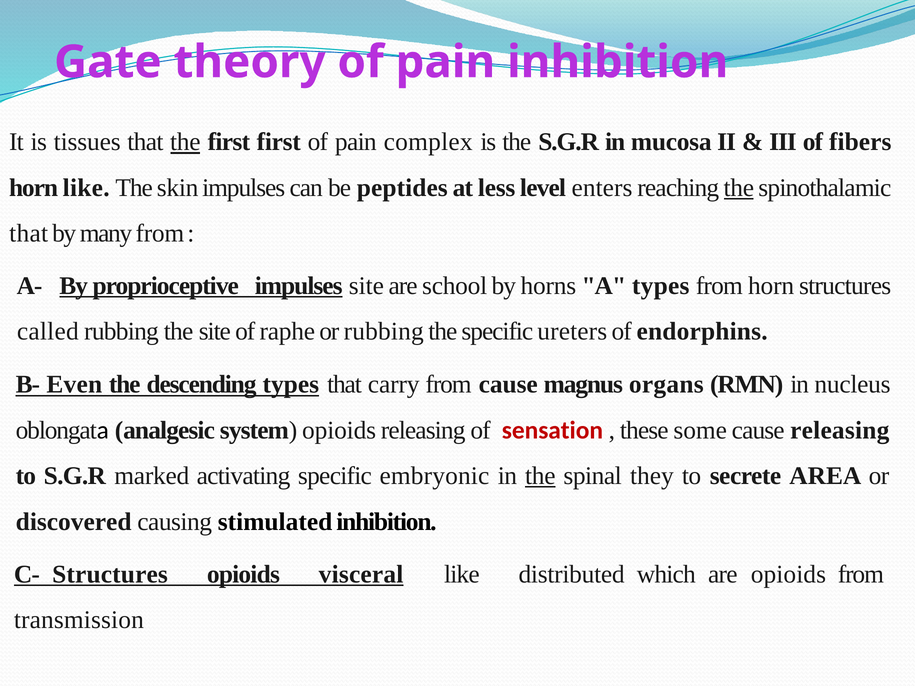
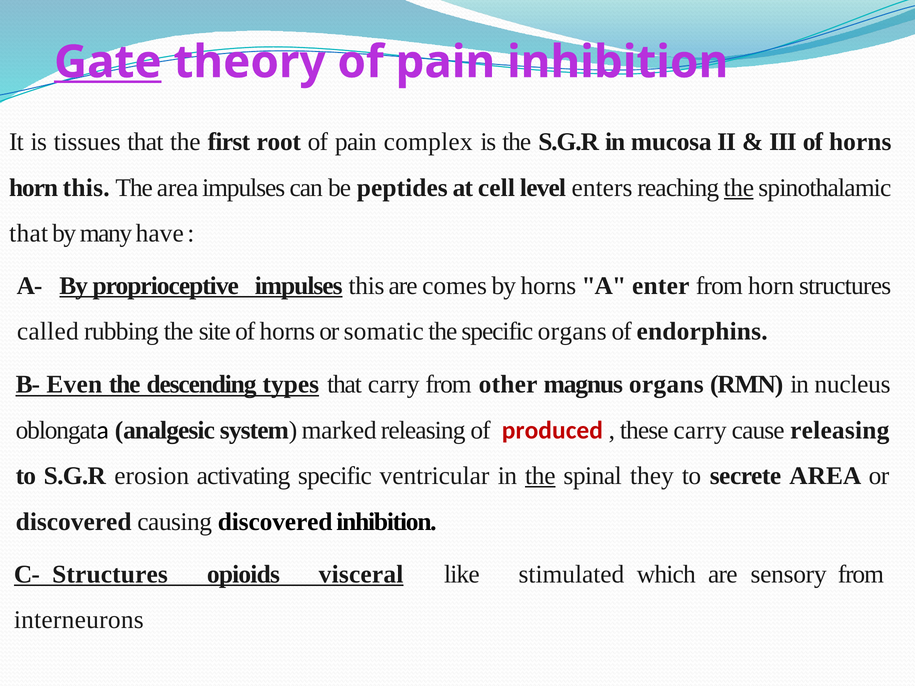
Gate underline: none -> present (108, 62)
the underline: present -> none (185, 142)
first first: first -> root (279, 142)
III of fibers: fibers -> horns (860, 142)
horn like: like -> this (86, 188)
The skin: skin -> area (178, 188)
less: less -> cell (496, 188)
many from: from -> have (160, 234)
impulses site: site -> this (367, 286)
school: school -> comes (455, 286)
A types: types -> enter (661, 286)
site of raphe: raphe -> horns (287, 332)
or rubbing: rubbing -> somatic (384, 332)
specific ureters: ureters -> organs (572, 332)
from cause: cause -> other (508, 385)
system opioids: opioids -> marked (339, 430)
sensation: sensation -> produced (552, 430)
these some: some -> carry (700, 430)
marked: marked -> erosion (152, 476)
embryonic: embryonic -> ventricular (435, 476)
causing stimulated: stimulated -> discovered (275, 522)
distributed: distributed -> stimulated (571, 574)
are opioids: opioids -> sensory (789, 574)
transmission: transmission -> interneurons (79, 620)
